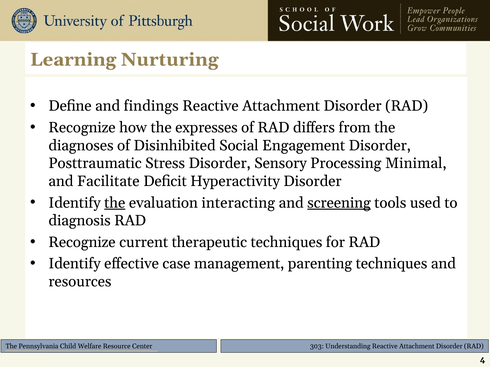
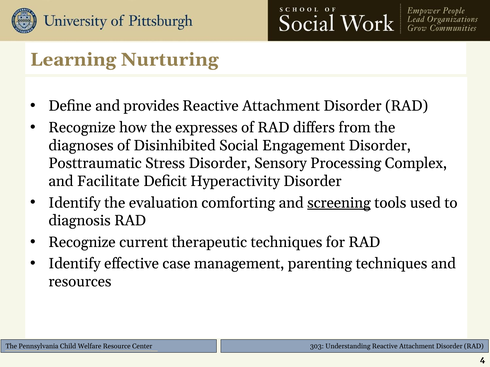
findings: findings -> provides (151, 106)
Minimal: Minimal -> Complex (416, 164)
the underline: present -> none (115, 203)
interacting: interacting -> comforting (238, 203)
